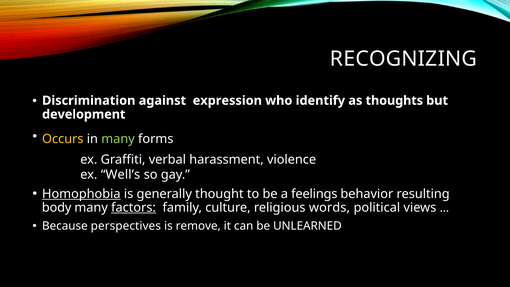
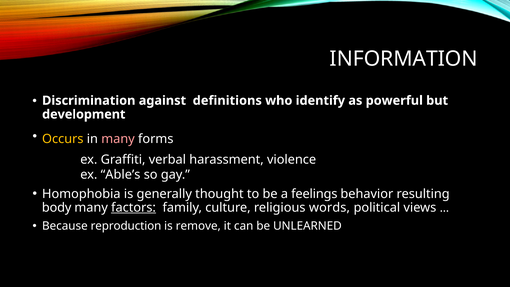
RECOGNIZING: RECOGNIZING -> INFORMATION (404, 59)
expression: expression -> definitions (227, 101)
thoughts: thoughts -> powerful (394, 101)
many colour: light green -> pink (118, 139)
Well’s: Well’s -> Able’s (121, 175)
Homophobia underline: present -> none (81, 194)
perspectives: perspectives -> reproduction (126, 226)
